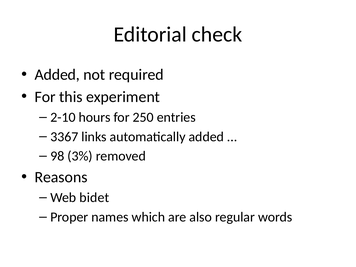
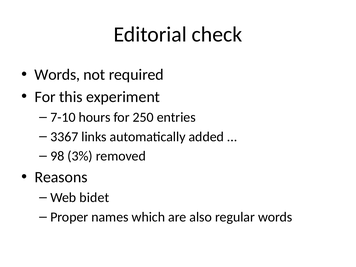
Added: Added -> Words (57, 75)
2-10: 2-10 -> 7-10 (63, 117)
